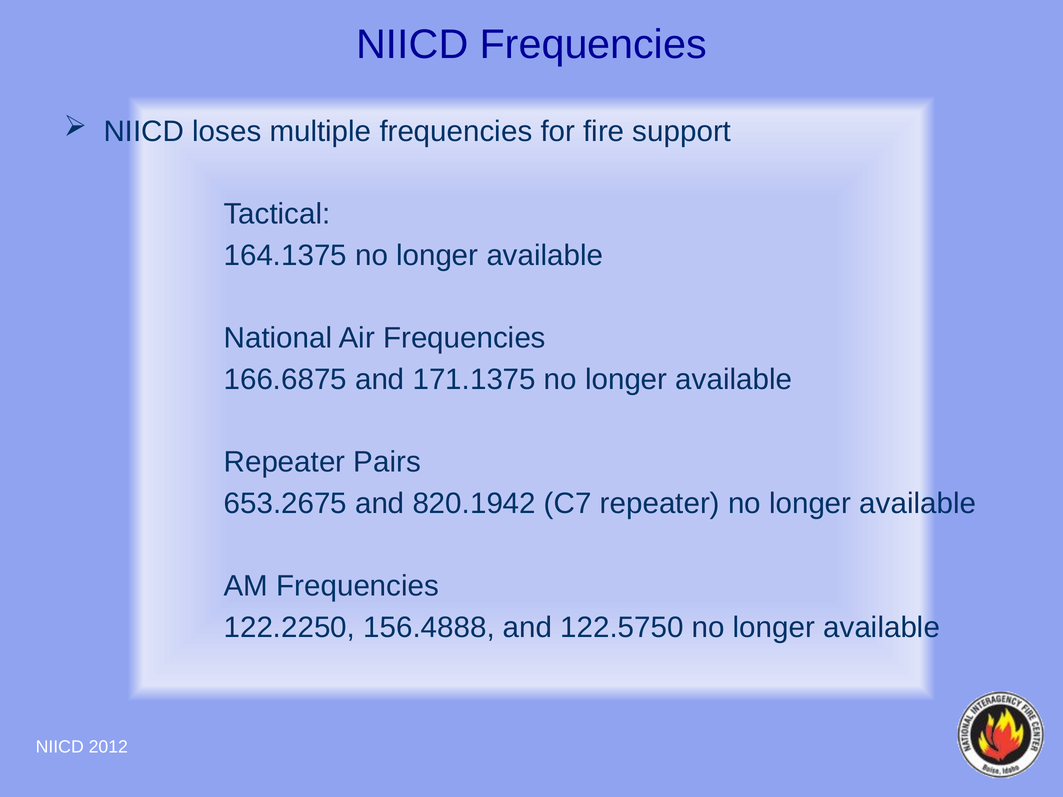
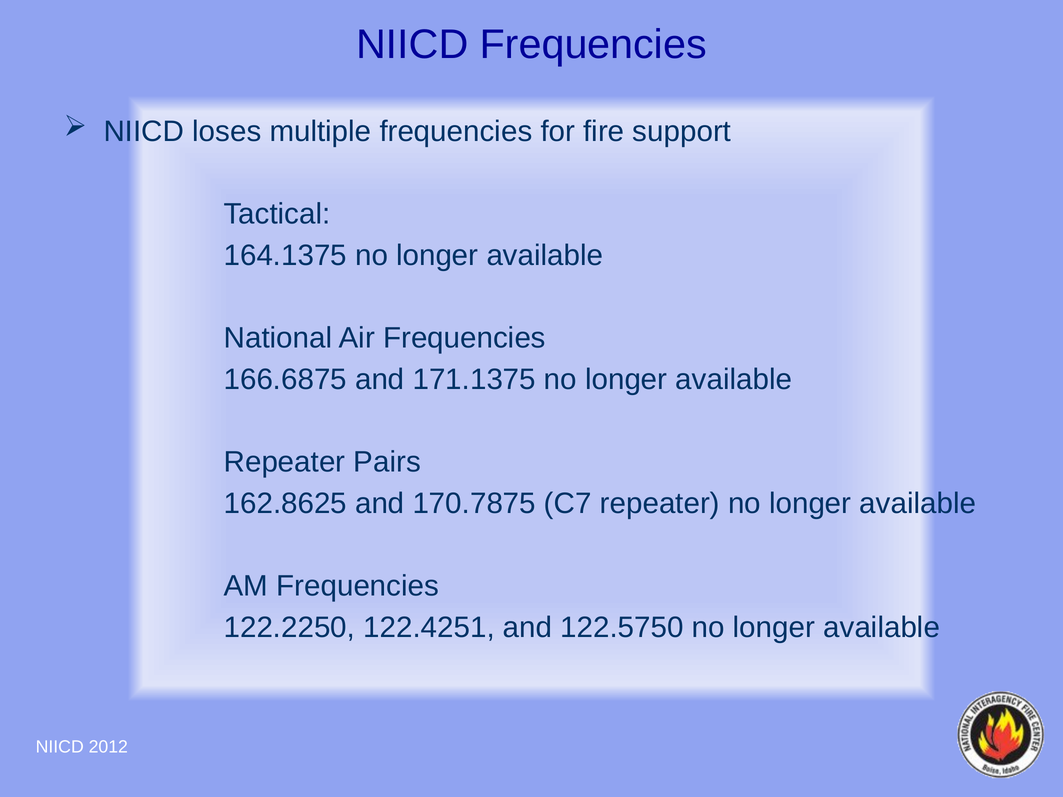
653.2675: 653.2675 -> 162.8625 (285, 504)
820.1942: 820.1942 -> 170.7875 (474, 504)
156.4888: 156.4888 -> 122.4251 (429, 628)
